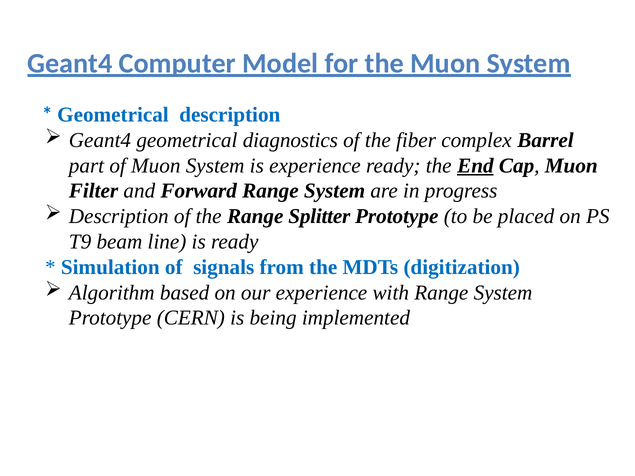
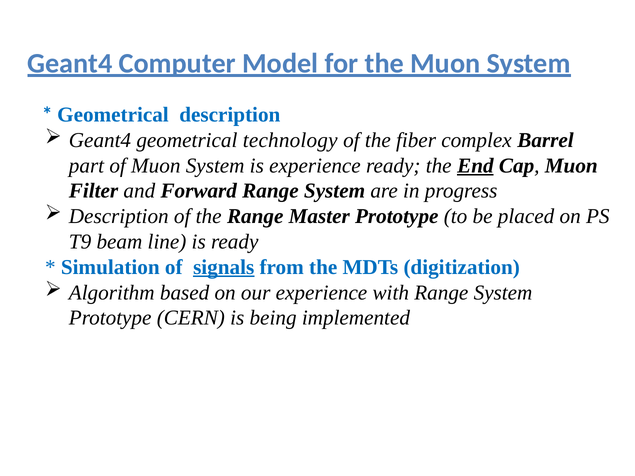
diagnostics: diagnostics -> technology (290, 140)
Splitter: Splitter -> Master (319, 216)
signals underline: none -> present (224, 267)
